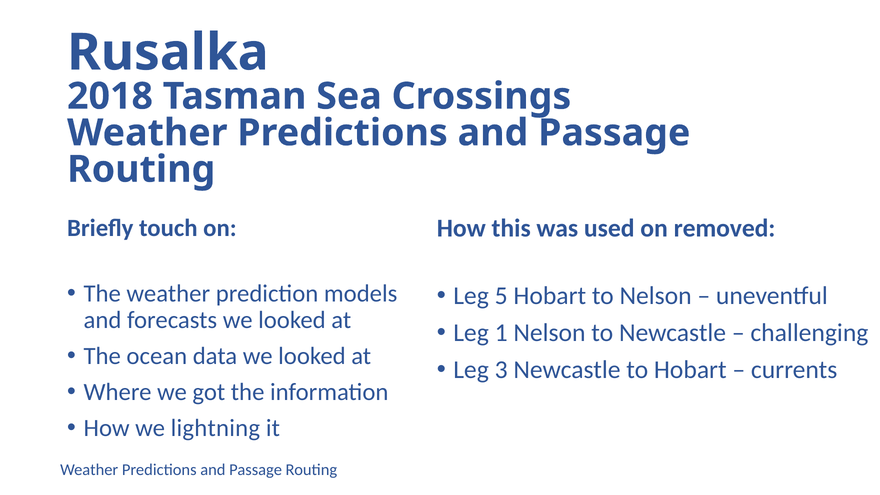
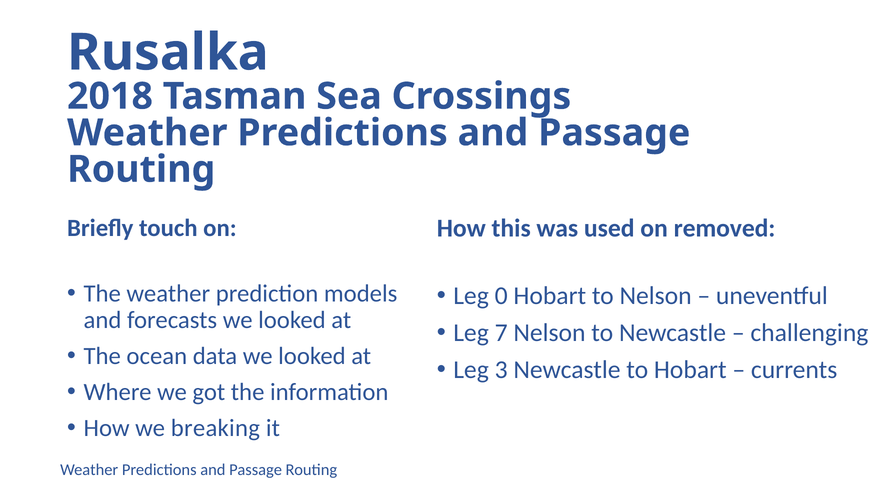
5: 5 -> 0 (501, 296)
1: 1 -> 7 (501, 333)
lightning: lightning -> breaking (215, 428)
